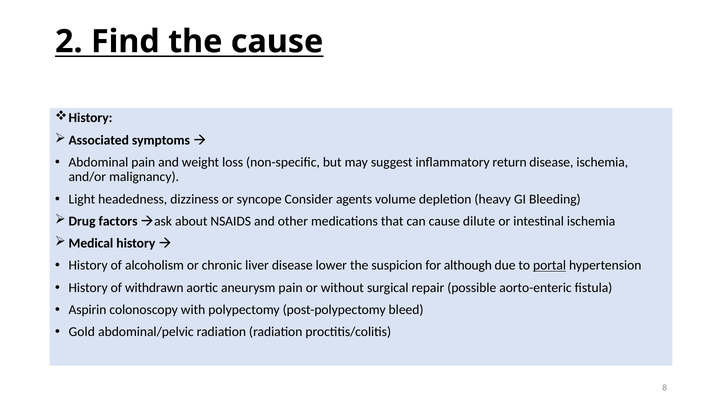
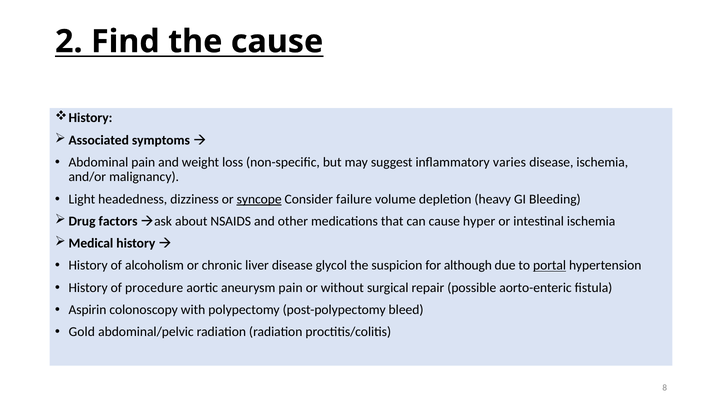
return: return -> varies (509, 162)
syncope underline: none -> present (259, 199)
agents: agents -> failure (354, 199)
dilute: dilute -> hyper (479, 221)
lower: lower -> glycol (331, 266)
withdrawn: withdrawn -> procedure (154, 288)
